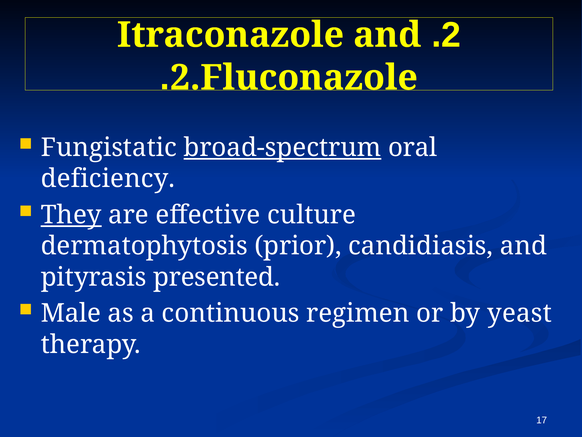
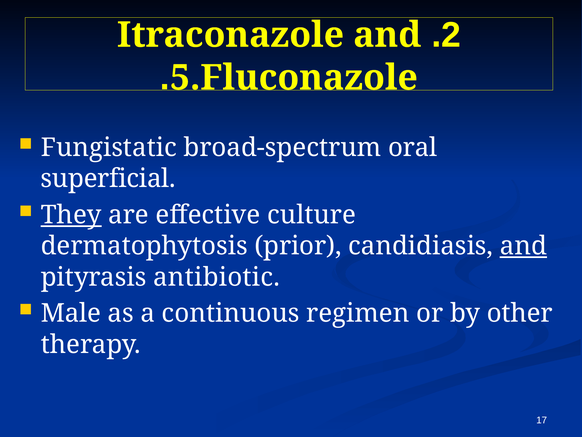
2.Fluconazole: 2.Fluconazole -> 5.Fluconazole (294, 78)
broad-spectrum underline: present -> none (282, 147)
deficiency: deficiency -> superficial (108, 179)
and underline: none -> present (523, 246)
presented: presented -> antibiotic (216, 277)
yeast: yeast -> other (520, 313)
